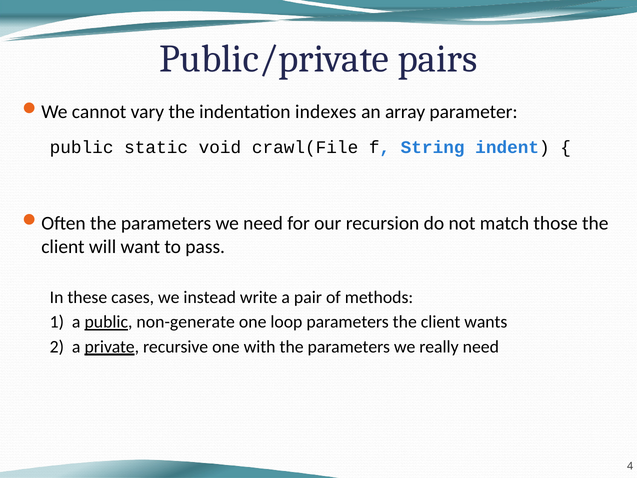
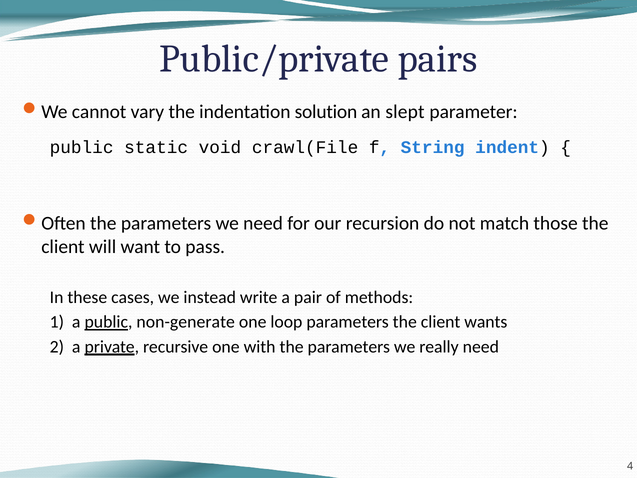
indexes: indexes -> solution (326, 112)
array: array -> slept (405, 112)
